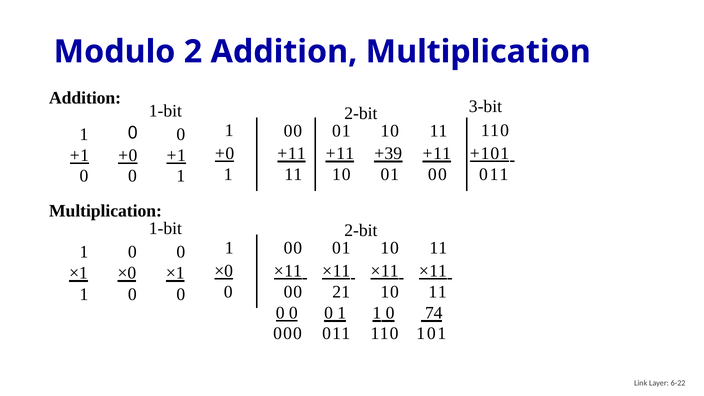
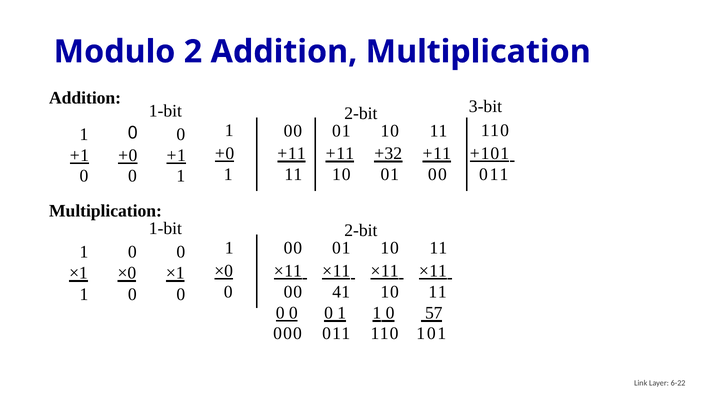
+39: +39 -> +32 (388, 154)
21: 21 -> 41 (341, 292)
74: 74 -> 57 (434, 313)
